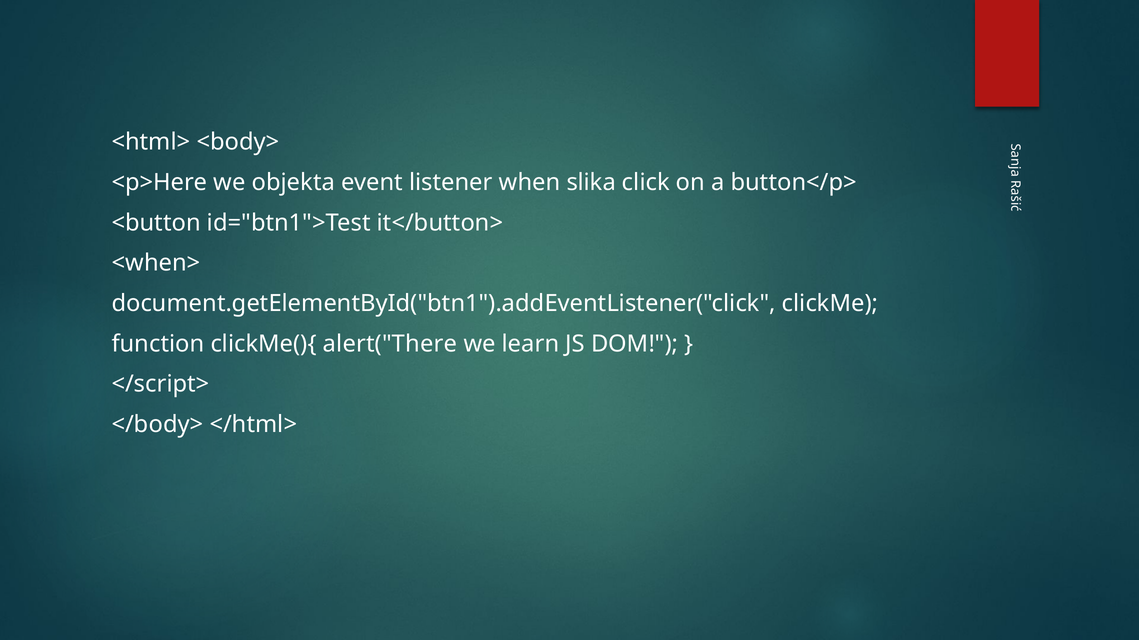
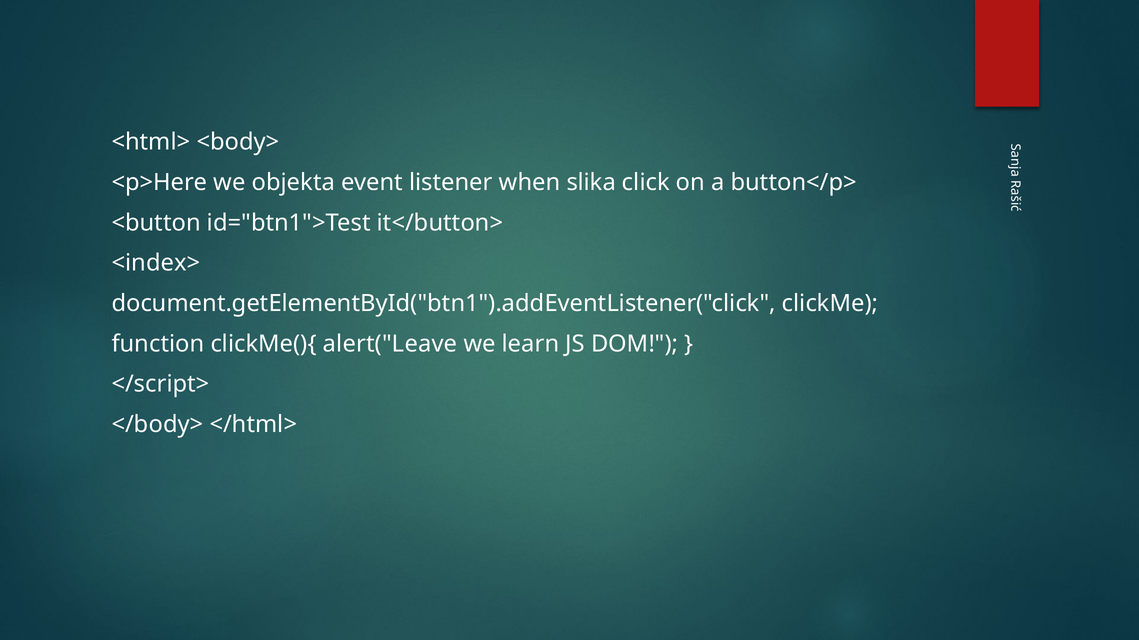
<when>: <when> -> <index> (156, 263)
alert("There: alert("There -> alert("Leave (390, 344)
